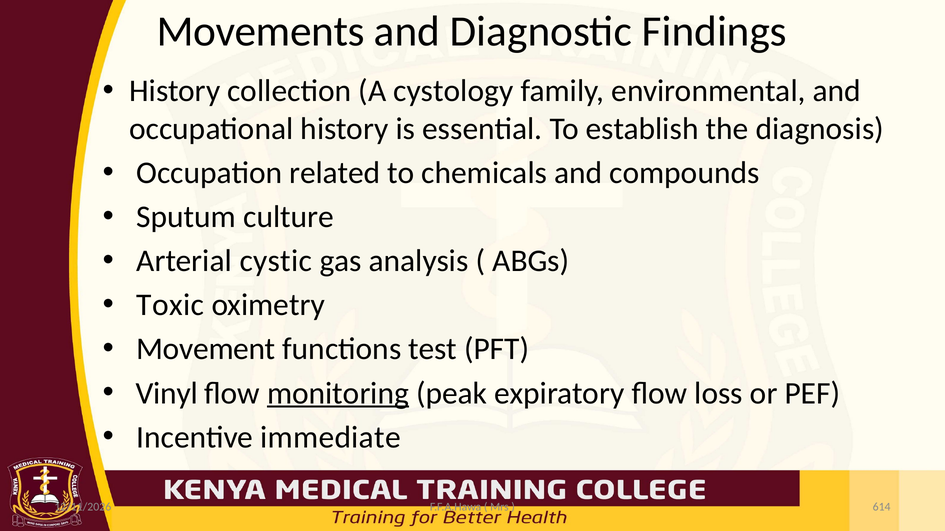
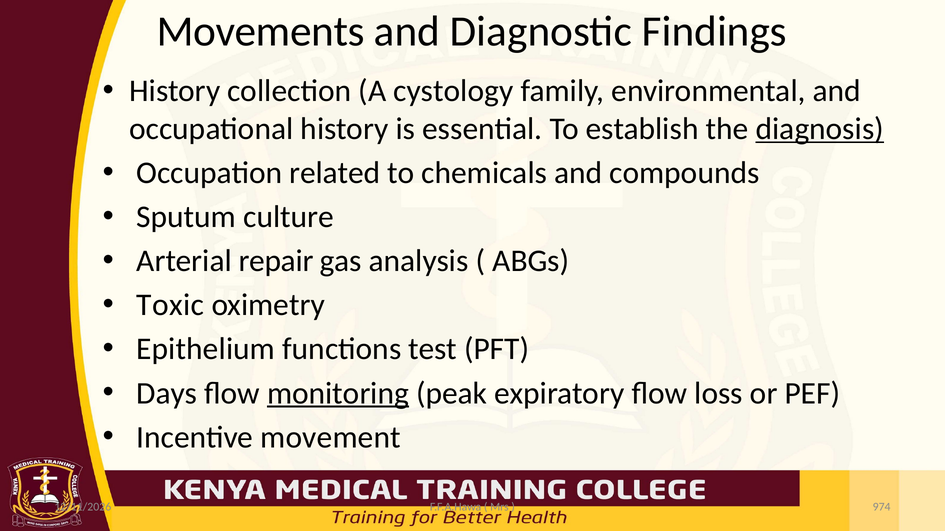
diagnosis underline: none -> present (820, 129)
cystic: cystic -> repair (276, 261)
Movement: Movement -> Epithelium (206, 349)
Vinyl: Vinyl -> Days (167, 394)
immediate: immediate -> movement (331, 438)
614: 614 -> 974 (882, 508)
